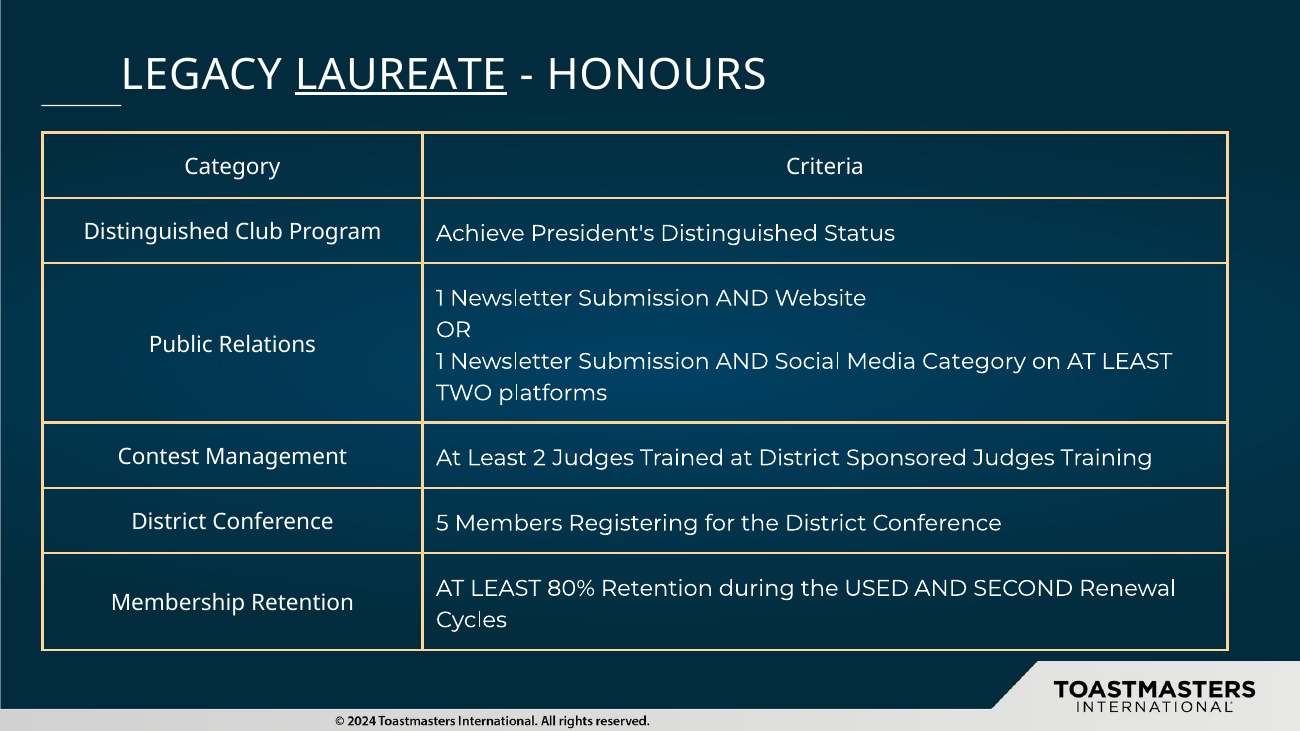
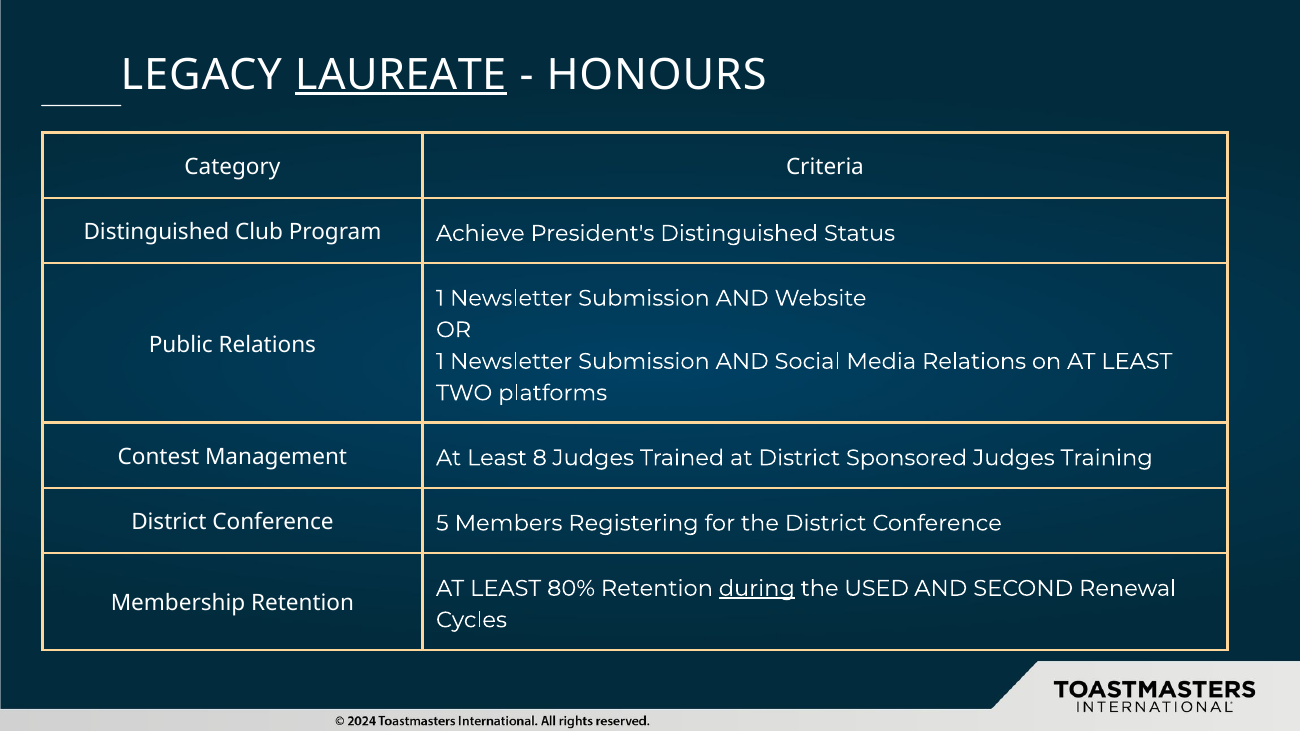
Media Category: Category -> Relations (974, 361)
2: 2 -> 8 (540, 458)
during underline: none -> present (757, 589)
